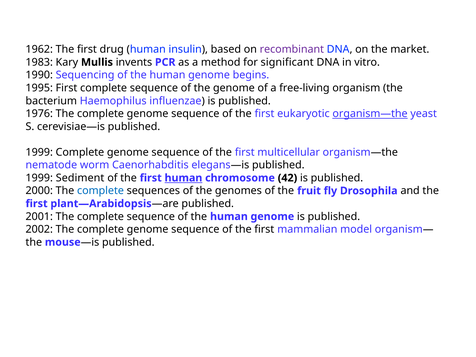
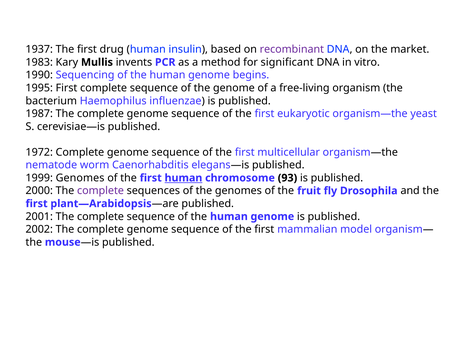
1962: 1962 -> 1937 (39, 49)
1976: 1976 -> 1987 (39, 114)
organism—the underline: present -> none (370, 114)
1999: 1999 -> 1972 (39, 152)
1999 Sediment: Sediment -> Genomes (80, 178)
42: 42 -> 93 (287, 178)
complete colour: blue -> purple (100, 191)
